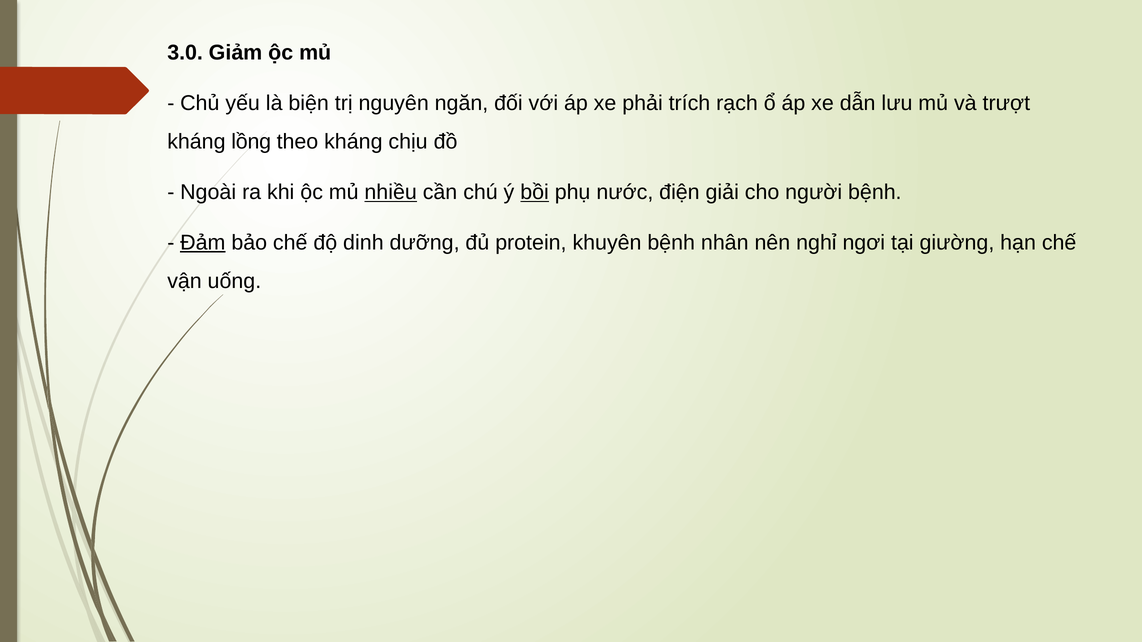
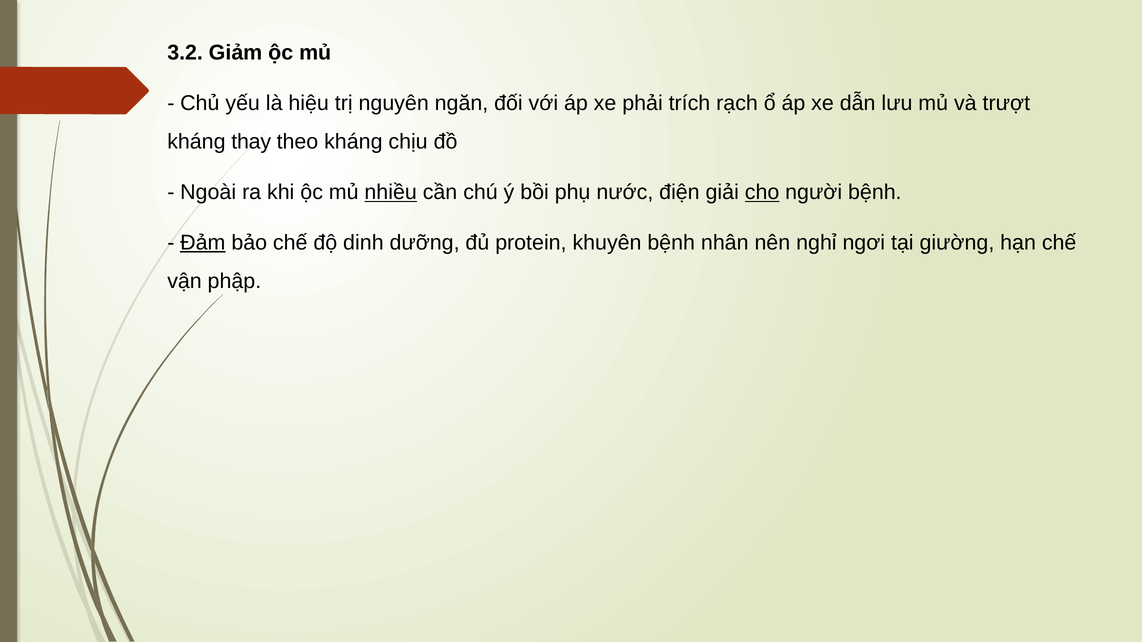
3.0: 3.0 -> 3.2 (185, 53)
biện: biện -> hiệu (309, 103)
lồng: lồng -> thay (251, 142)
bồi underline: present -> none (535, 192)
cho underline: none -> present (762, 192)
uống: uống -> phập (234, 281)
